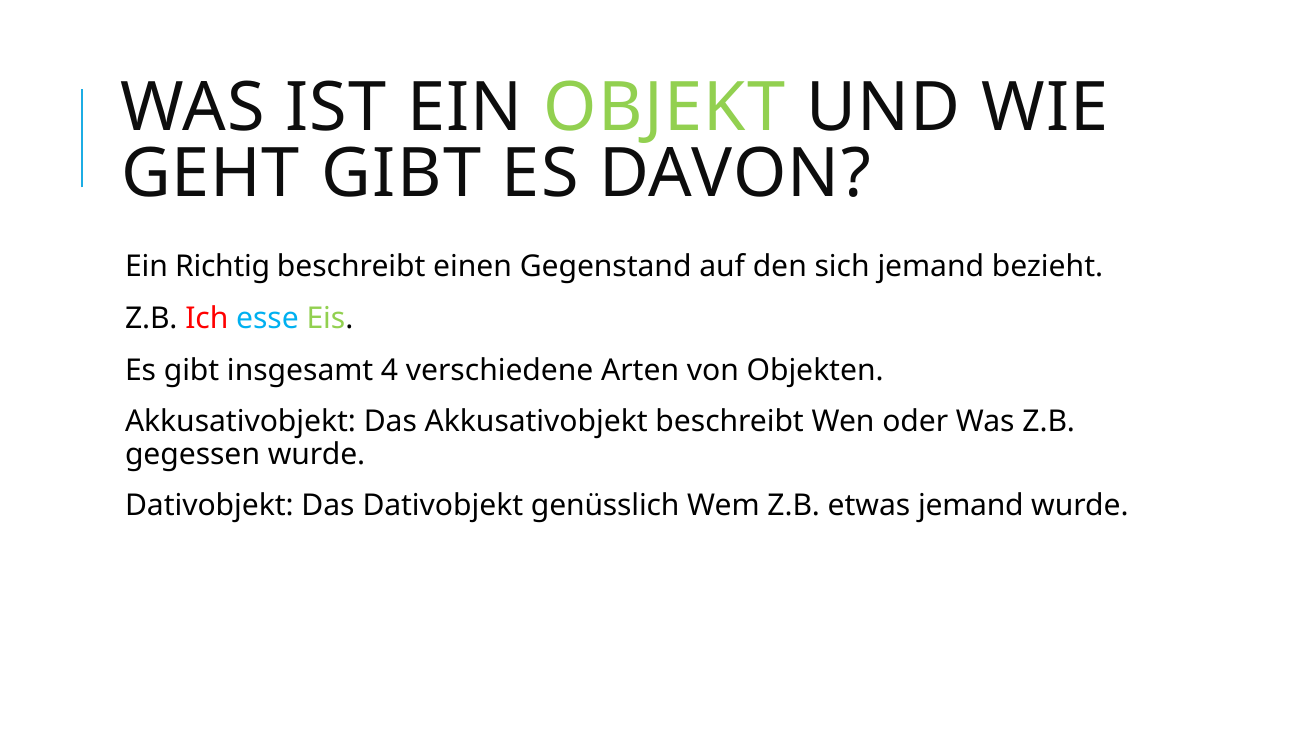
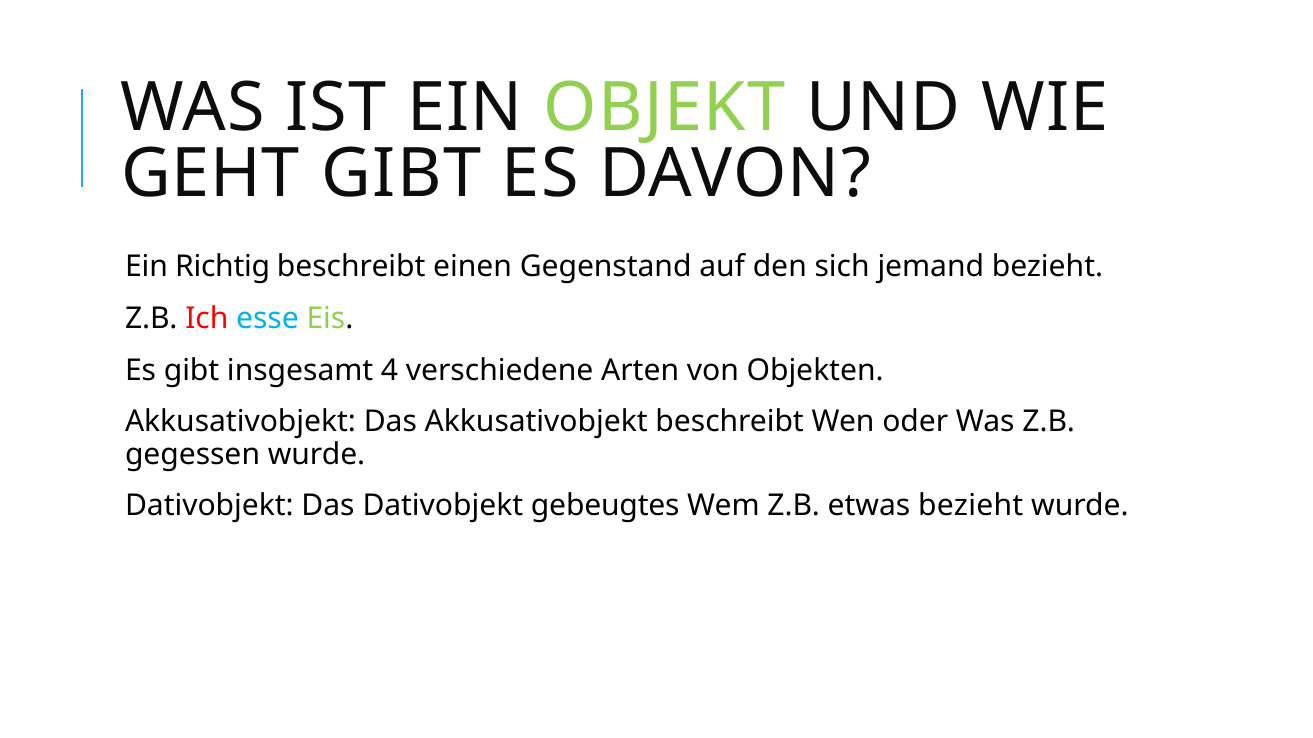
genüsslich: genüsslich -> gebeugtes (605, 506)
etwas jemand: jemand -> bezieht (971, 506)
